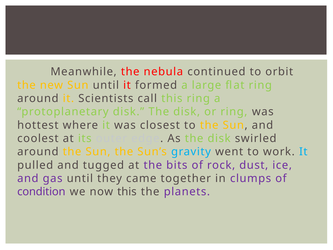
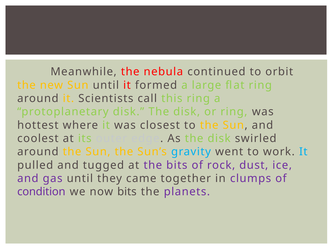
now this: this -> bits (127, 192)
